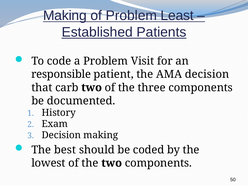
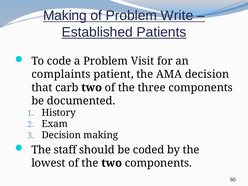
Least: Least -> Write (177, 16)
responsible: responsible -> complaints (61, 74)
best: best -> staff (65, 150)
